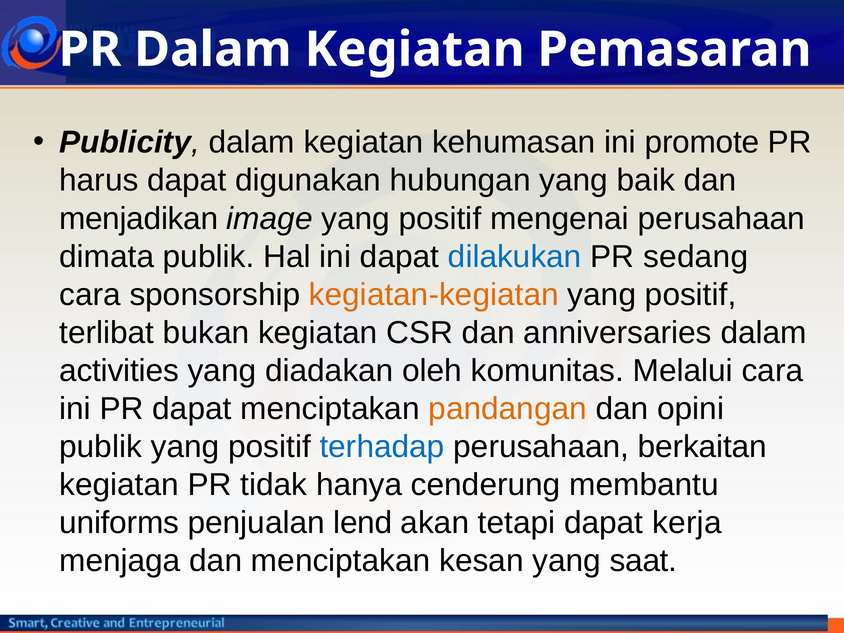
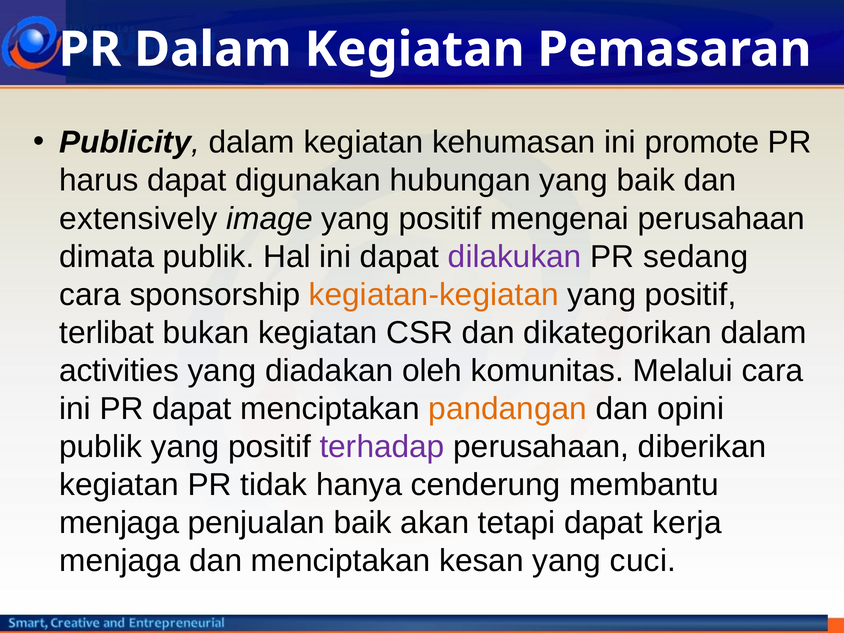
menjadikan: menjadikan -> extensively (138, 219)
dilakukan colour: blue -> purple (515, 257)
anniversaries: anniversaries -> dikategorikan (618, 333)
terhadap colour: blue -> purple (382, 447)
berkaitan: berkaitan -> diberikan (702, 447)
uniforms: uniforms -> menjaga (119, 523)
penjualan lend: lend -> baik (363, 523)
saat: saat -> cuci (643, 561)
